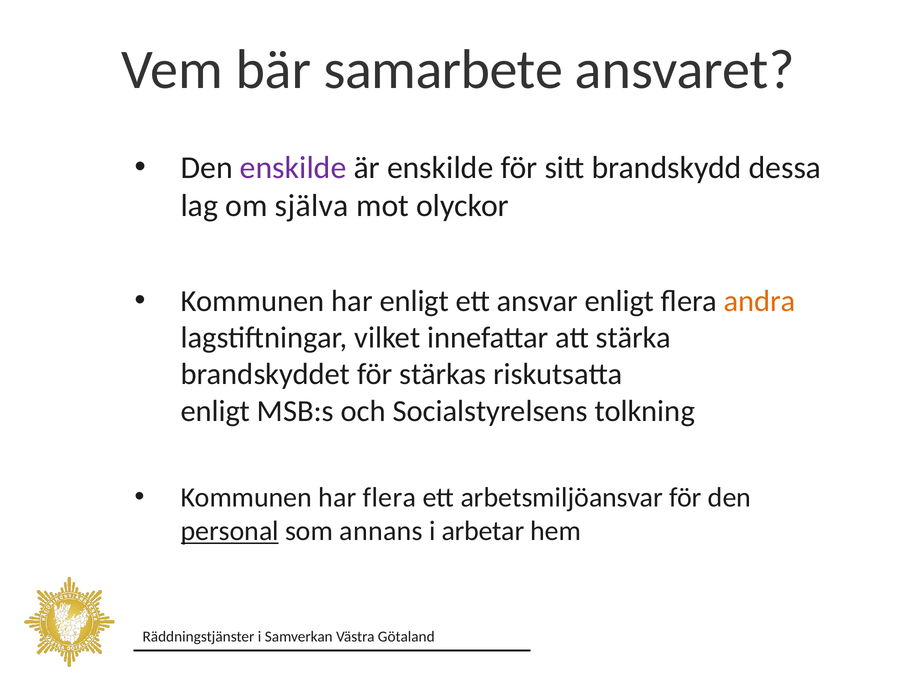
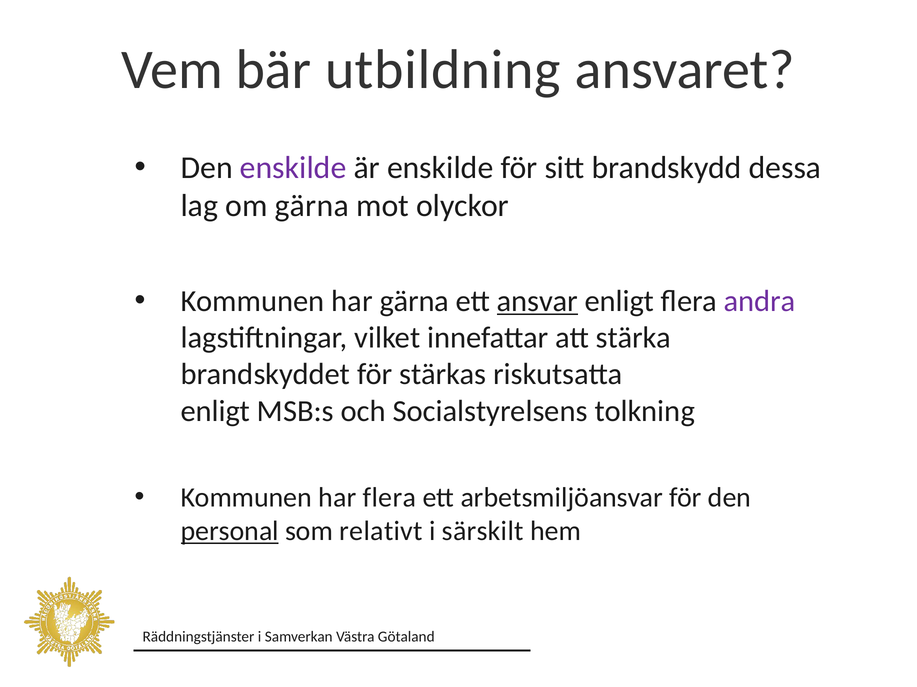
samarbete: samarbete -> utbildning (443, 70)
om själva: själva -> gärna (312, 206)
har enligt: enligt -> gärna (414, 301)
ansvar underline: none -> present (537, 301)
andra colour: orange -> purple (760, 301)
annans: annans -> relativt (381, 532)
arbetar: arbetar -> särskilt (483, 532)
